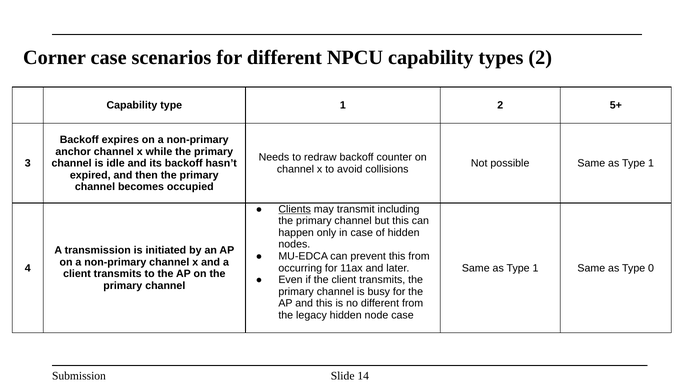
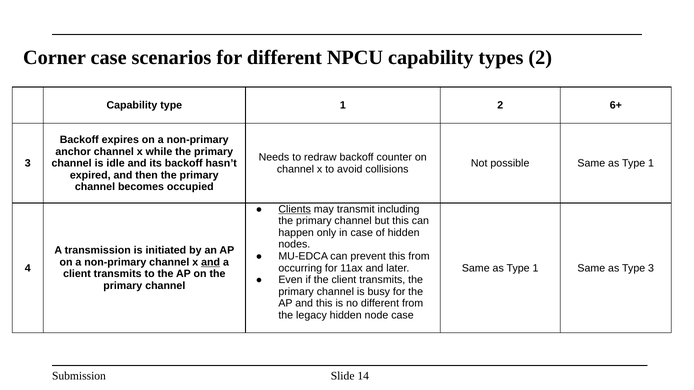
5+: 5+ -> 6+ (616, 105)
and underline: none -> present (211, 262)
Type 0: 0 -> 3 (651, 268)
